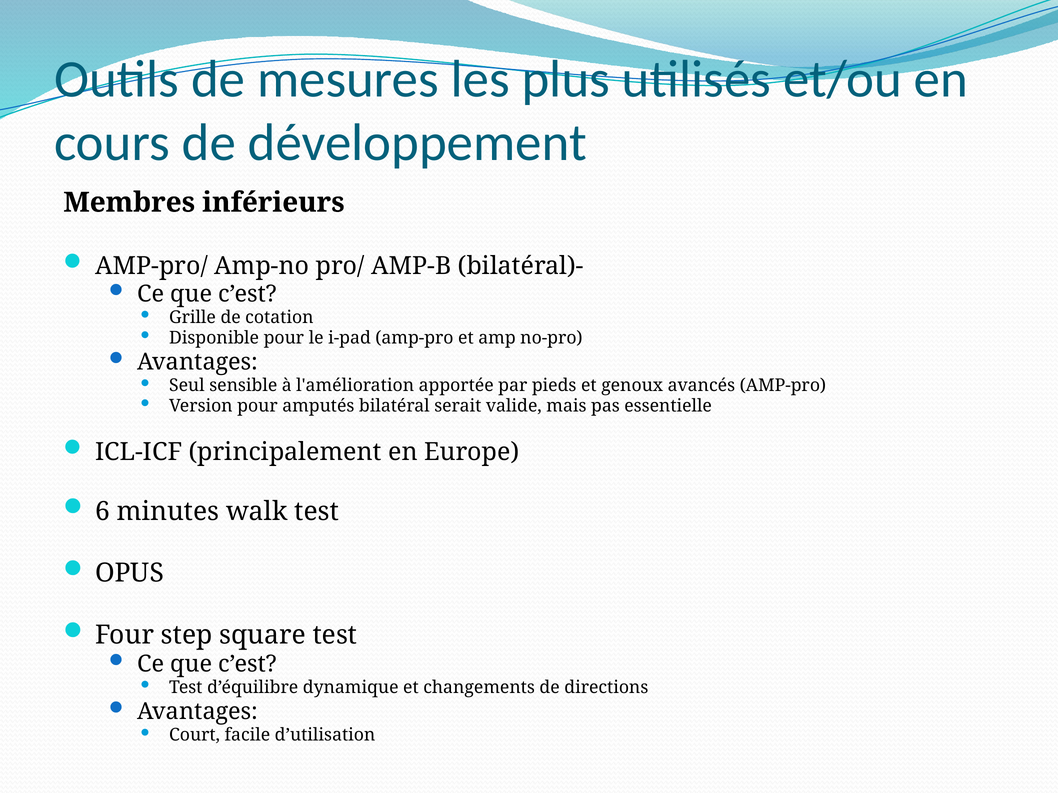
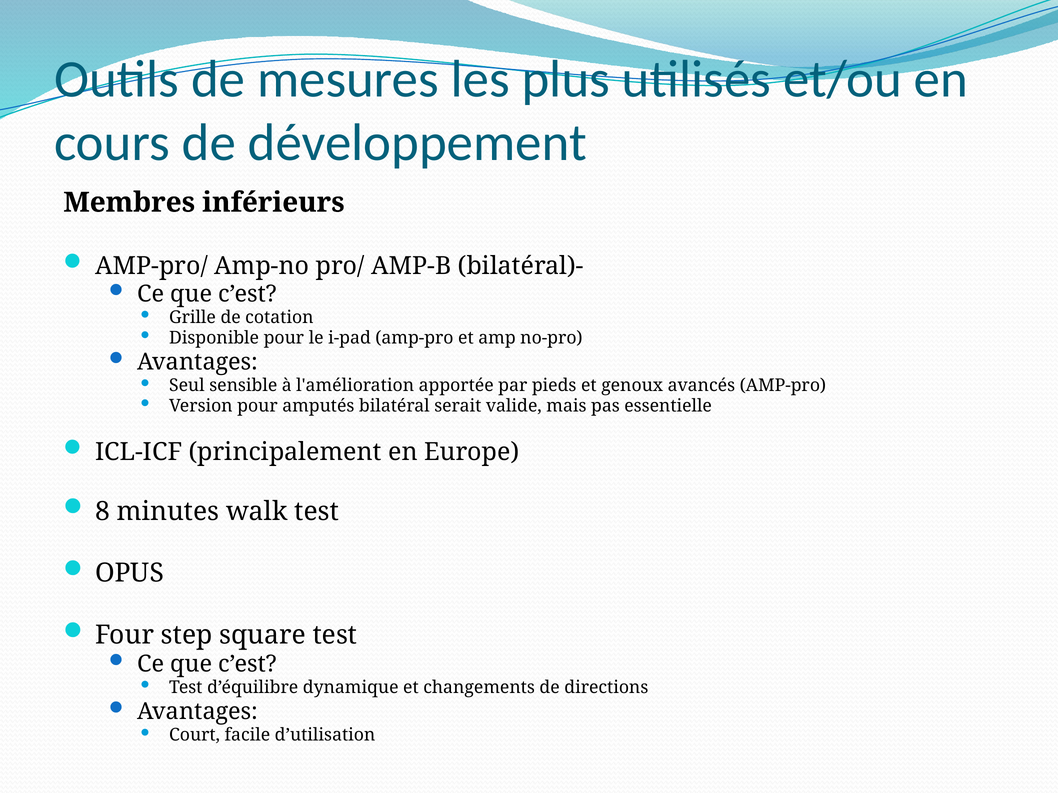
6: 6 -> 8 (102, 512)
